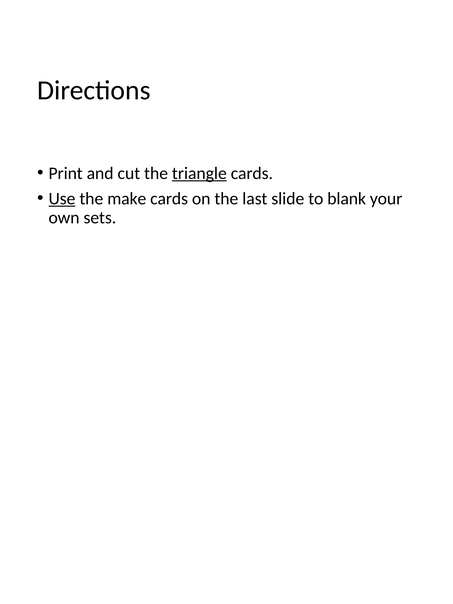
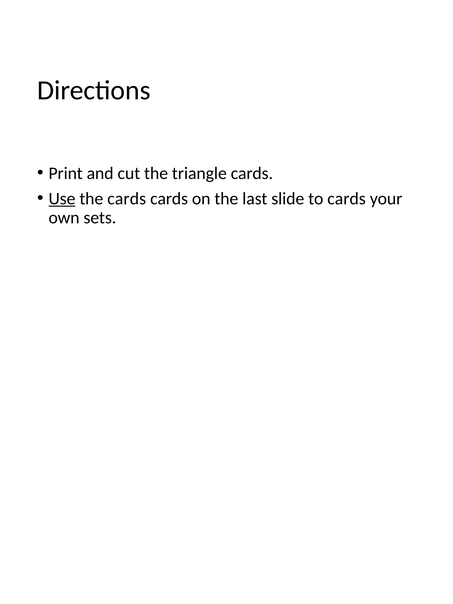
triangle underline: present -> none (199, 173)
the make: make -> cards (127, 199)
to blank: blank -> cards (347, 199)
